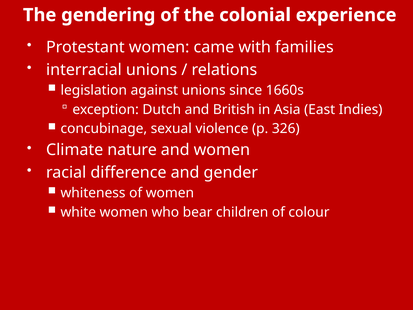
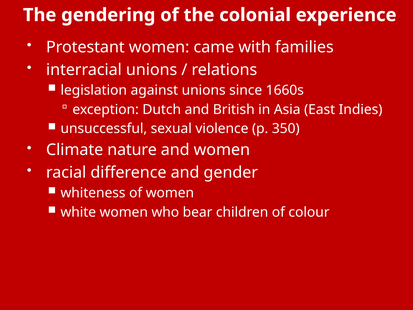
concubinage: concubinage -> unsuccessful (104, 129)
326: 326 -> 350 (286, 129)
